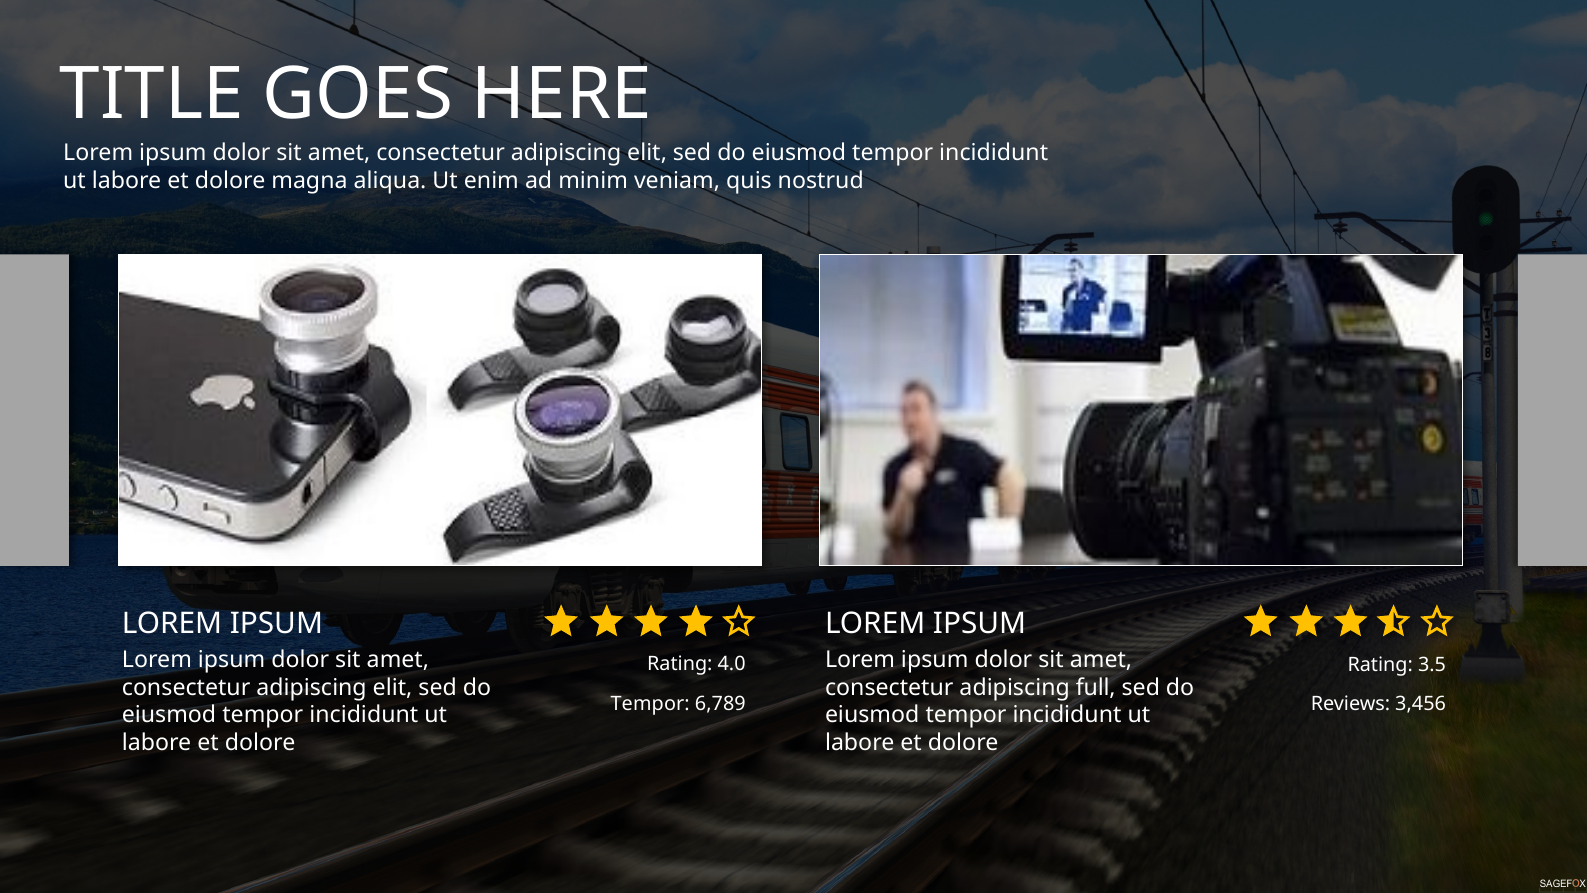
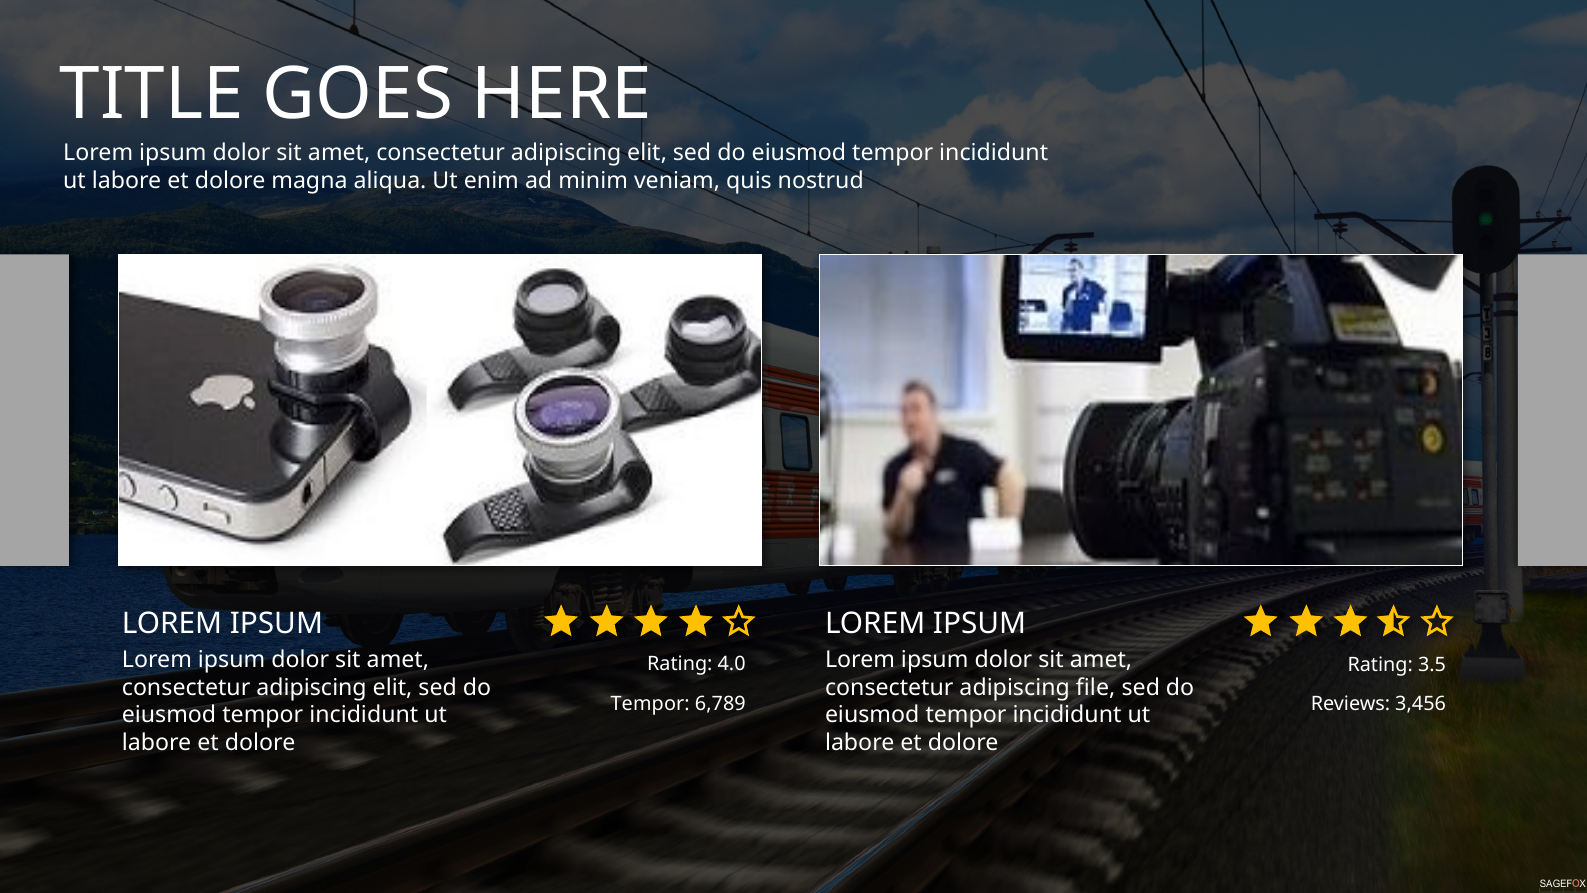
full: full -> file (1096, 687)
